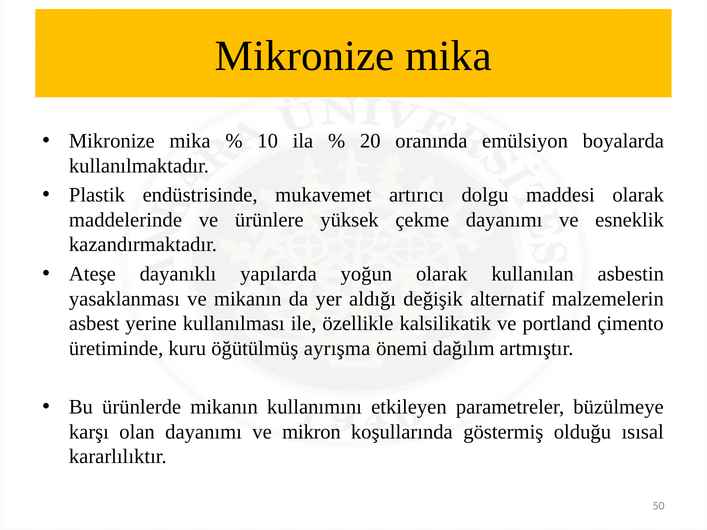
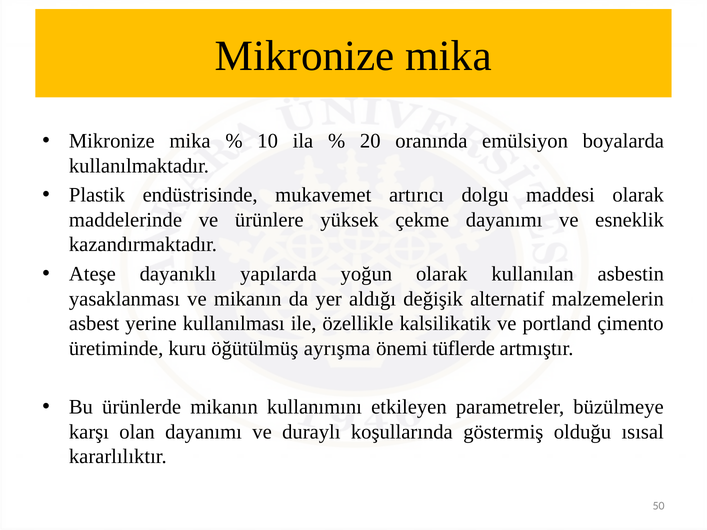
dağılım: dağılım -> tüflerde (464, 348)
mikron: mikron -> duraylı (311, 432)
